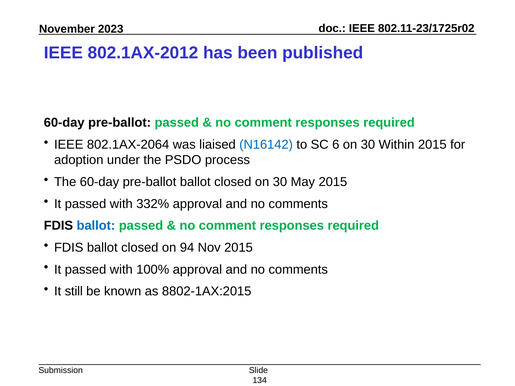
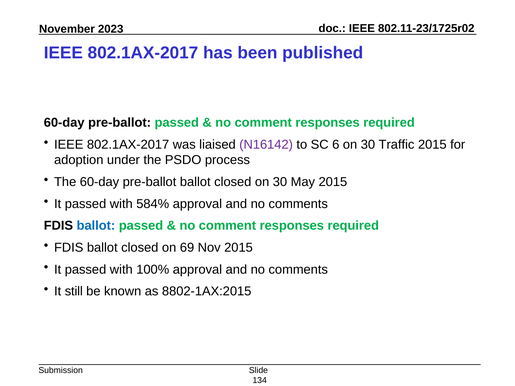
802.1AX-2012: 802.1AX-2012 -> 802.1AX-2017 (143, 53)
802.1AX-2064: 802.1AX-2064 -> 802.1AX-2017 (128, 145)
N16142 colour: blue -> purple (266, 145)
Within: Within -> Traffic (397, 145)
332%: 332% -> 584% (153, 204)
94: 94 -> 69 (187, 248)
